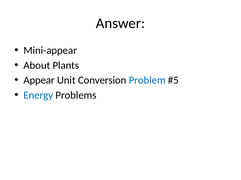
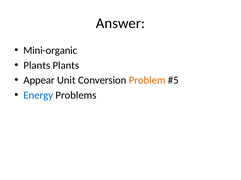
Mini-appear: Mini-appear -> Mini-organic (50, 51)
About: About -> Plants (37, 66)
Problem colour: blue -> orange (147, 81)
